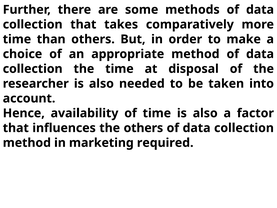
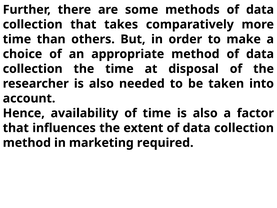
the others: others -> extent (143, 128)
